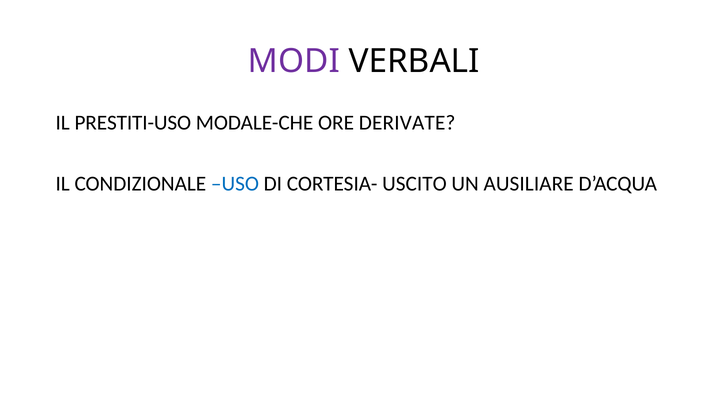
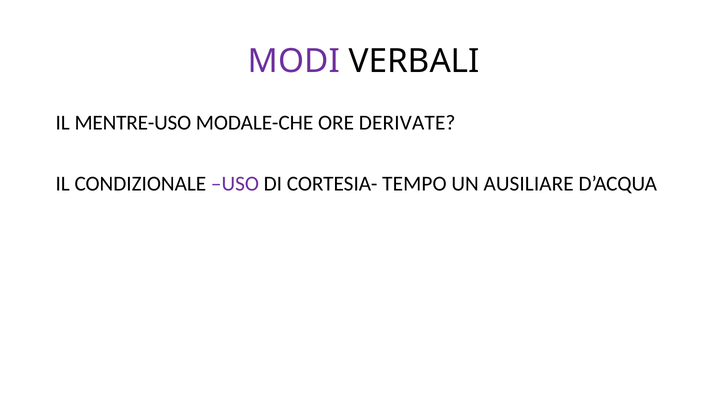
PRESTITI-USO: PRESTITI-USO -> MENTRE-USO (133, 123)
USO colour: blue -> purple (235, 184)
USCITO: USCITO -> TEMPO (414, 184)
